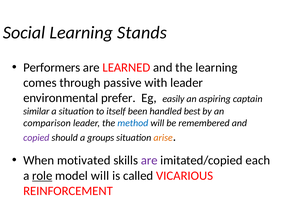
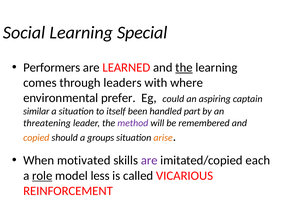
Stands: Stands -> Special (142, 33)
the underline: none -> present (184, 68)
passive: passive -> leaders (123, 83)
with leader: leader -> where (187, 83)
easily: easily -> could (173, 99)
best: best -> part (192, 111)
comparison: comparison -> threatening (47, 123)
method colour: blue -> purple (133, 123)
copied colour: purple -> orange (36, 138)
model will: will -> less (100, 176)
